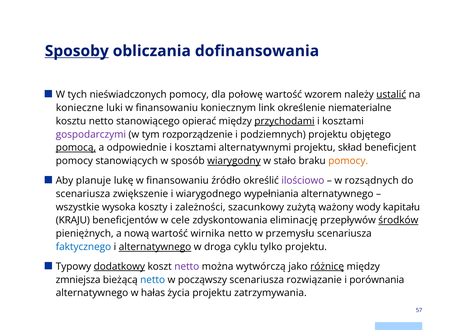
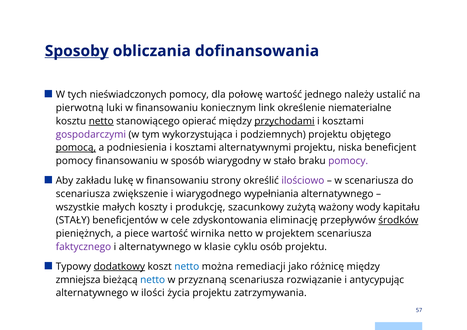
wzorem: wzorem -> jednego (323, 95)
ustalić underline: present -> none (391, 95)
konieczne: konieczne -> pierwotną (80, 108)
netto underline: none -> present (101, 121)
rozporządzenie: rozporządzenie -> wykorzystująca (197, 134)
odpowiednie: odpowiednie -> podniesienia (137, 148)
skład: skład -> niska (350, 148)
pomocy stanowiących: stanowiących -> finansowaniu (127, 161)
wiarygodny underline: present -> none (234, 161)
pomocy colour: orange -> purple (348, 161)
planuje: planuje -> zakładu (94, 181)
źródło: źródło -> strony (226, 181)
w rozsądnych: rozsądnych -> scenariusza (372, 181)
wysoka: wysoka -> małych (119, 207)
zależności: zależności -> produkcję (200, 207)
KRAJU: KRAJU -> STAŁY (73, 220)
nową: nową -> piece (137, 234)
przemysłu: przemysłu -> projektem (290, 234)
faktycznego colour: blue -> purple (83, 247)
alternatywnego underline: present -> none (155, 247)
droga: droga -> klasie (218, 247)
tylko: tylko -> osób (271, 247)
netto colour: purple -> blue (187, 267)
wytwórczą: wytwórczą -> remediacji (261, 267)
różnicę underline: present -> none (327, 267)
począwszy: począwszy -> przyznaną (202, 280)
porównania: porównania -> antycypując (377, 280)
hałas: hałas -> ilości (153, 293)
